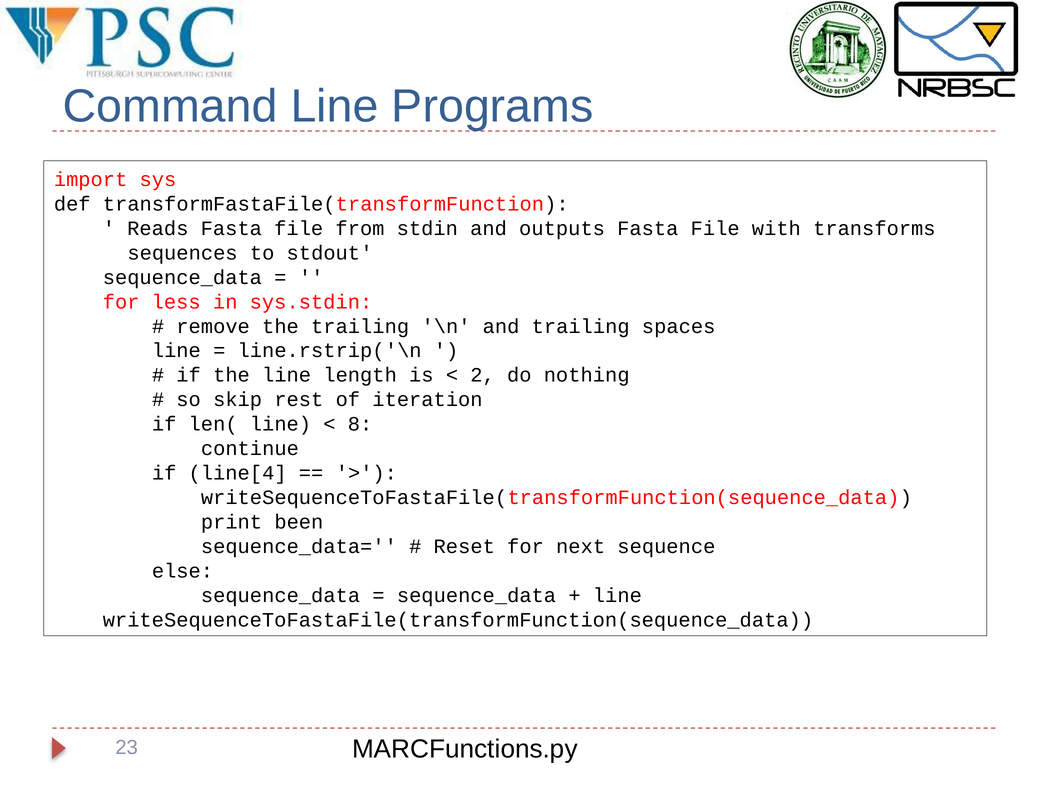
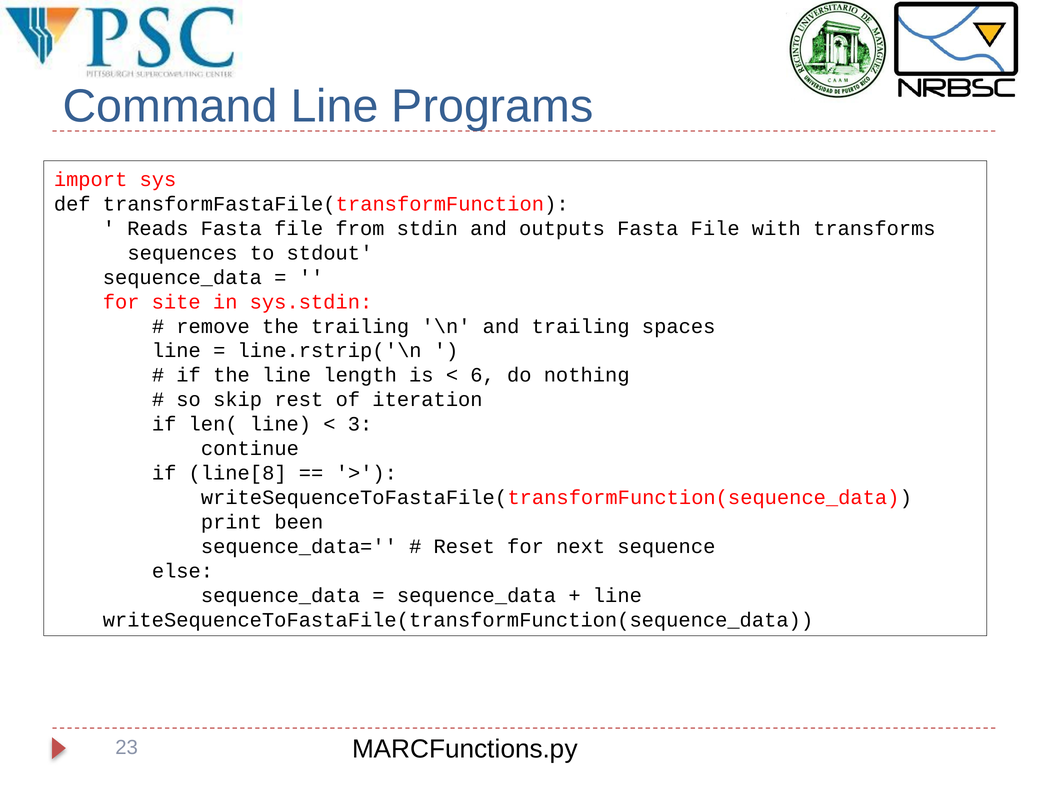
less: less -> site (176, 302)
2: 2 -> 6 (483, 375)
8: 8 -> 3 (360, 424)
line[4: line[4 -> line[8 (238, 473)
